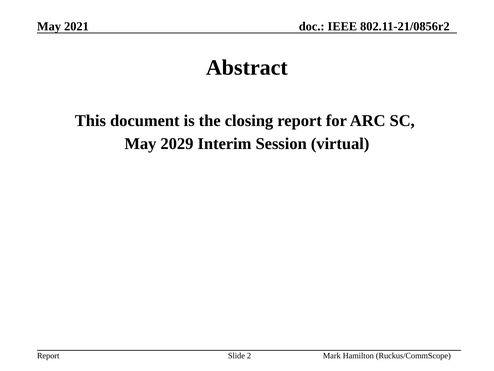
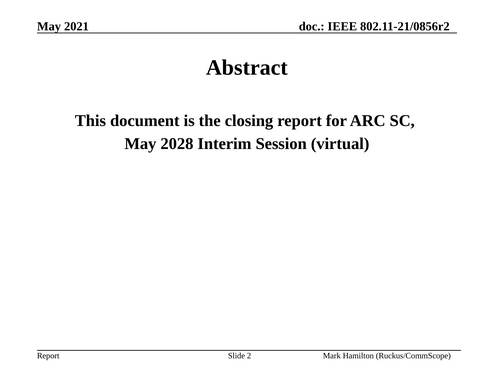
2029: 2029 -> 2028 (177, 144)
